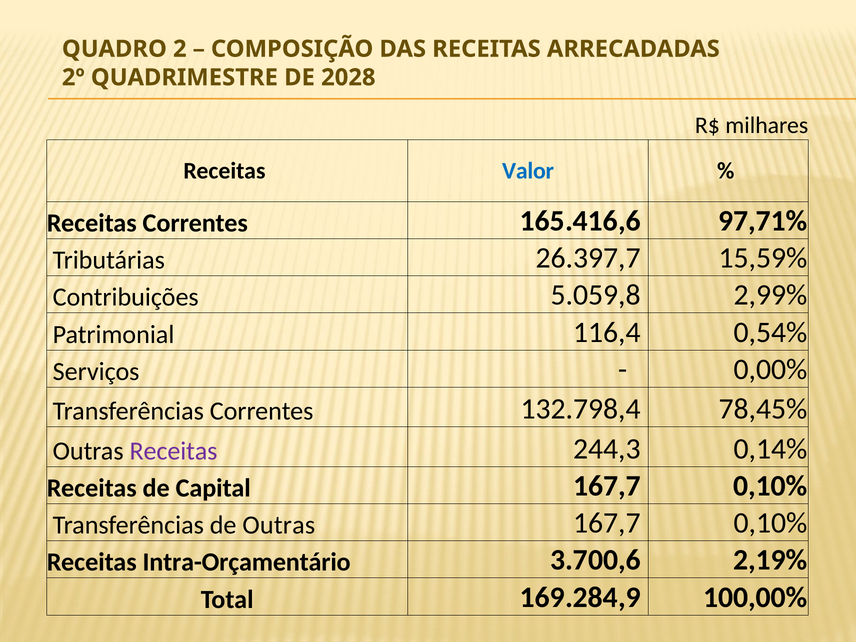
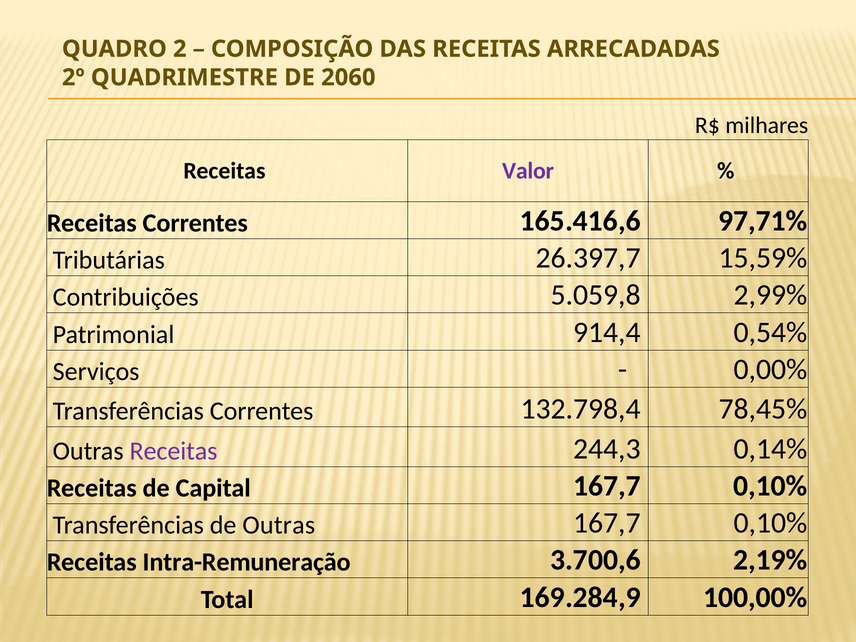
2028: 2028 -> 2060 (348, 77)
Valor colour: blue -> purple (528, 171)
116,4: 116,4 -> 914,4 (607, 332)
Intra-Orçamentário: Intra-Orçamentário -> Intra-Remuneração (247, 562)
